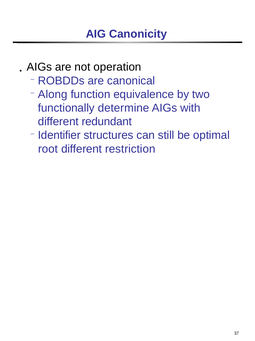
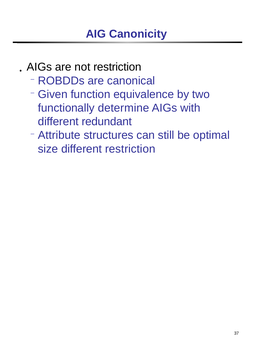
not operation: operation -> restriction (117, 67)
Along: Along -> Given (53, 94)
Identifier: Identifier -> Attribute (59, 135)
root: root -> size (48, 148)
